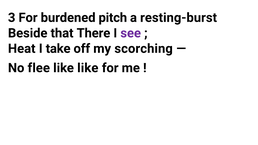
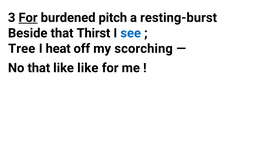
For underline: none -> present (28, 18)
There: There -> Thirst (93, 33)
see colour: purple -> blue (131, 33)
Heat: Heat -> Tree (22, 49)
take: take -> heat (58, 49)
No flee: flee -> that (39, 68)
